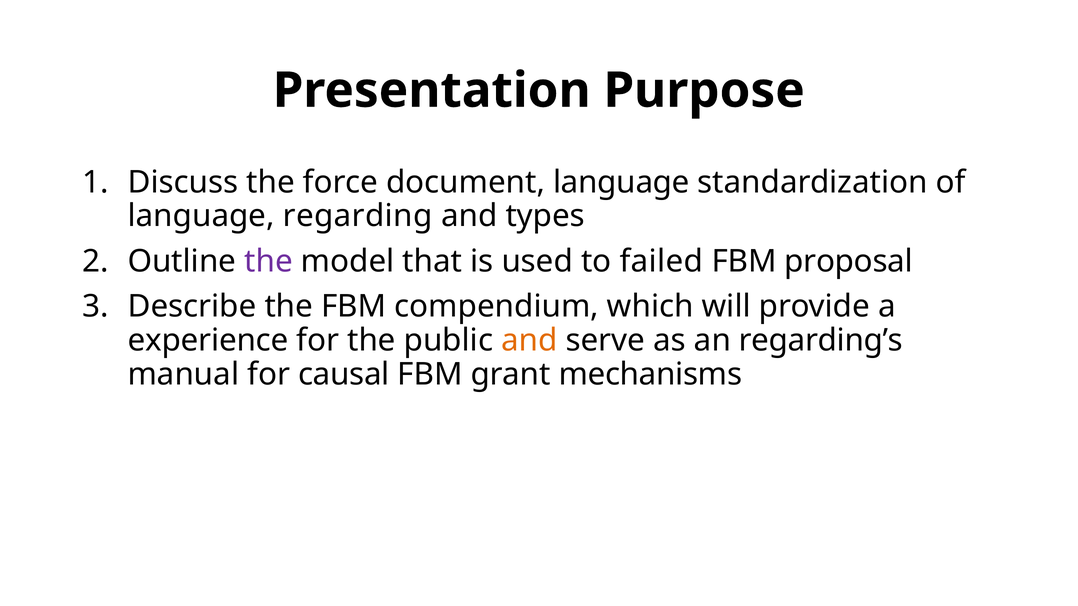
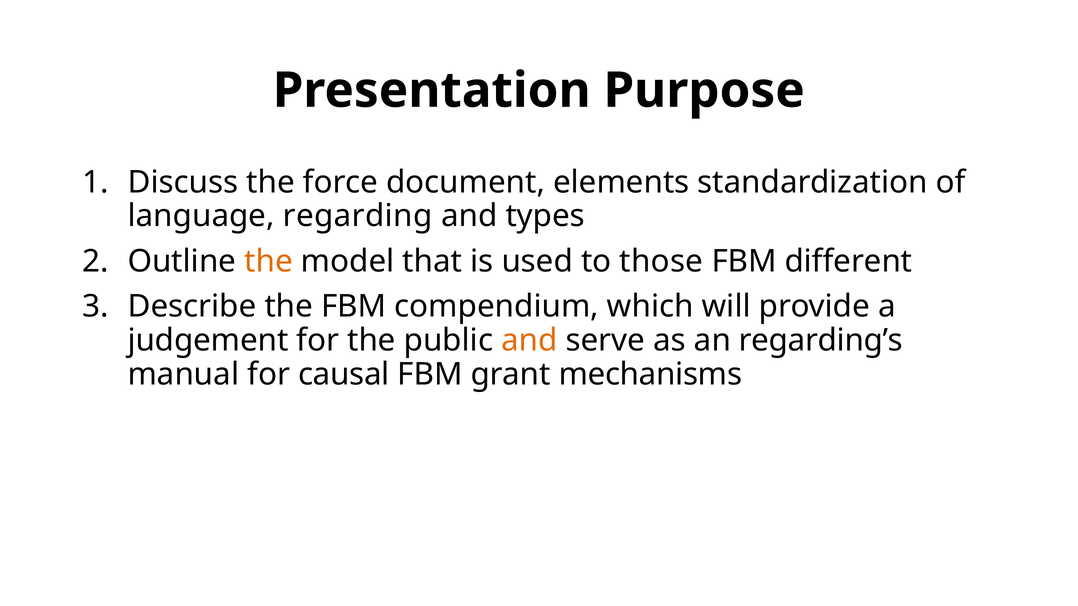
document language: language -> elements (621, 182)
the colour: purple -> orange (269, 261)
failed: failed -> those (661, 261)
proposal: proposal -> different (848, 261)
experience: experience -> judgement (208, 341)
